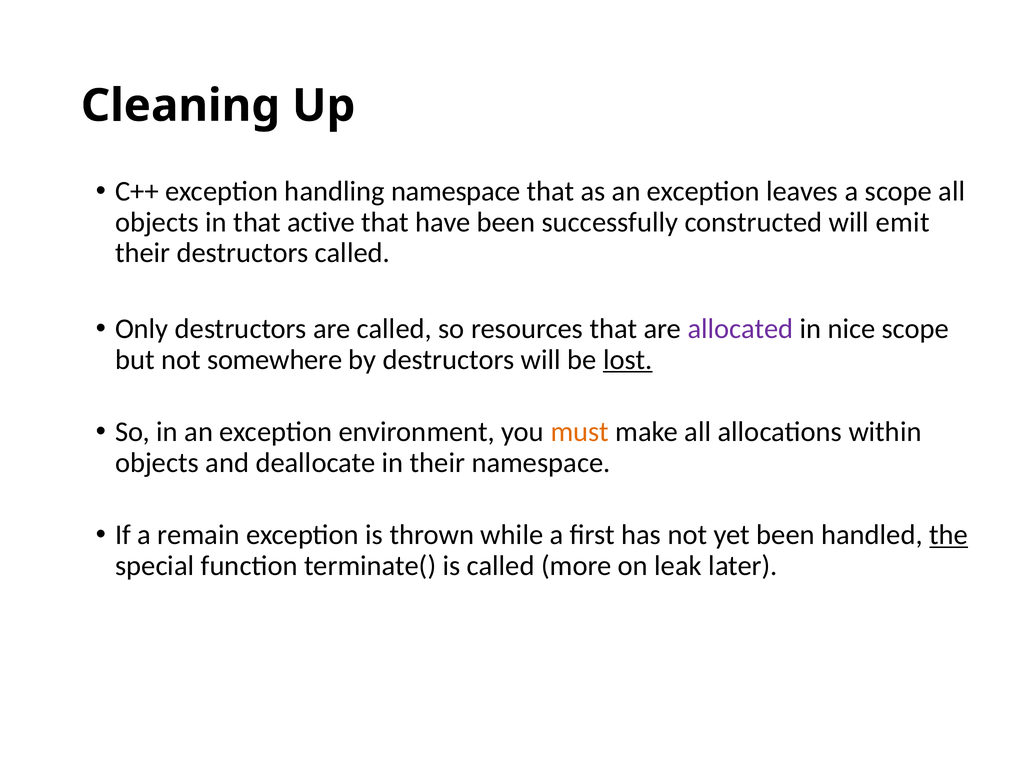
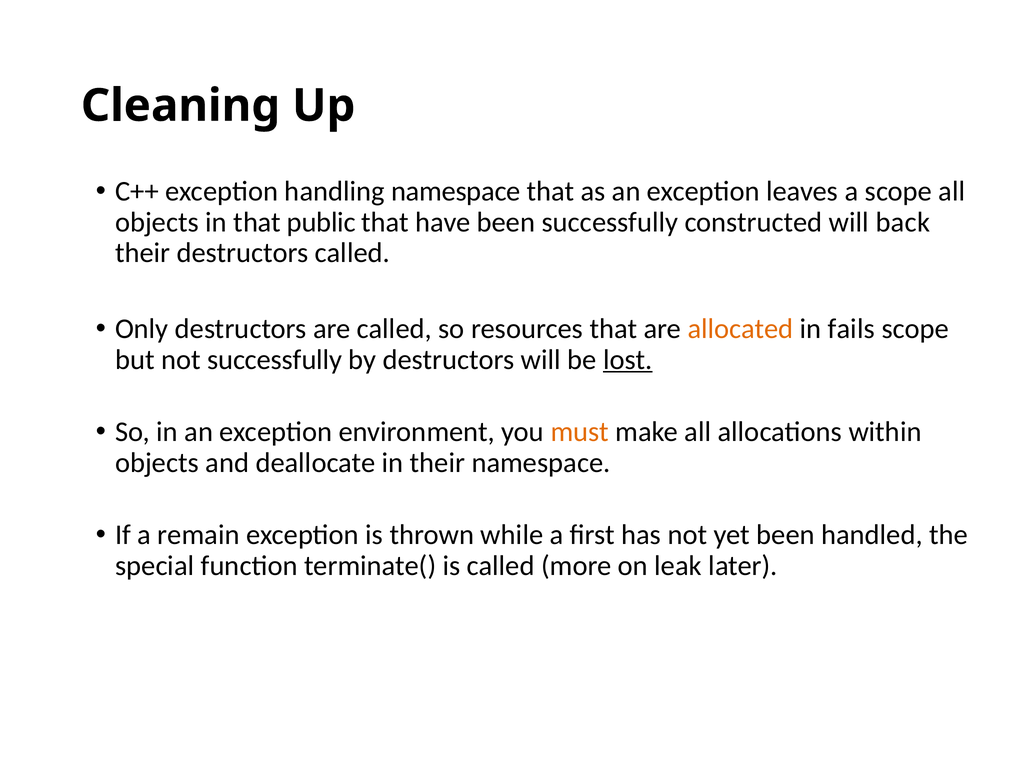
active: active -> public (321, 222)
emit: emit -> back (903, 222)
allocated colour: purple -> orange (740, 329)
nice: nice -> fails (851, 329)
not somewhere: somewhere -> successfully (275, 360)
the underline: present -> none (949, 535)
